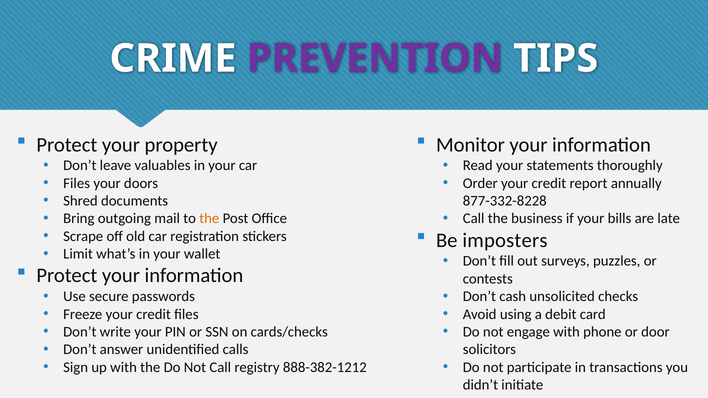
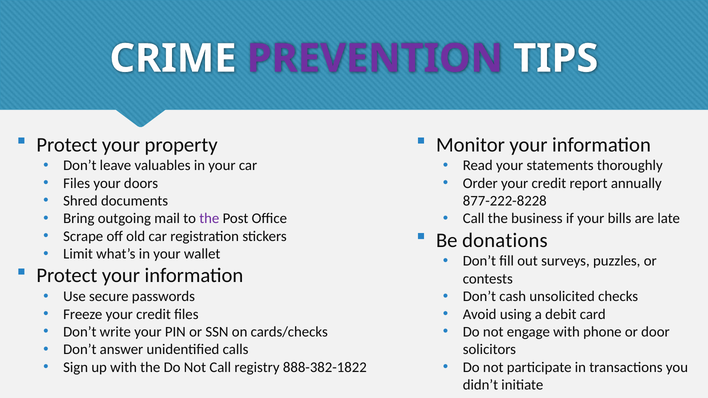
877-332-8228: 877-332-8228 -> 877-222-8228 (505, 201)
the colour: orange -> purple (209, 219)
imposters: imposters -> donations (505, 240)
888-382-1212: 888-382-1212 -> 888-382-1822 (325, 367)
